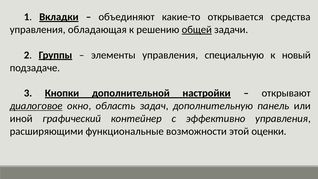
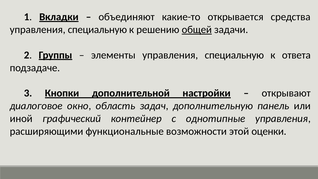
обладающая: обладающая -> специальную (97, 30)
новый: новый -> ответа (296, 55)
диалоговое underline: present -> none (36, 106)
эффективно: эффективно -> однотипные (216, 119)
